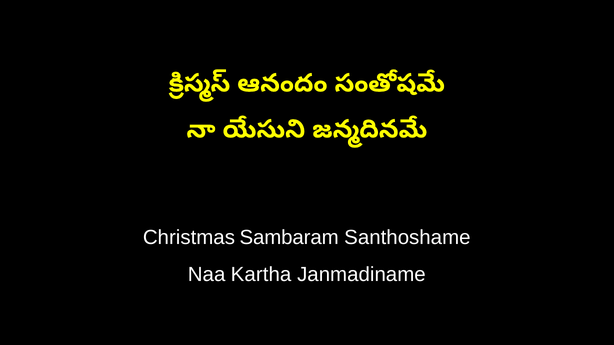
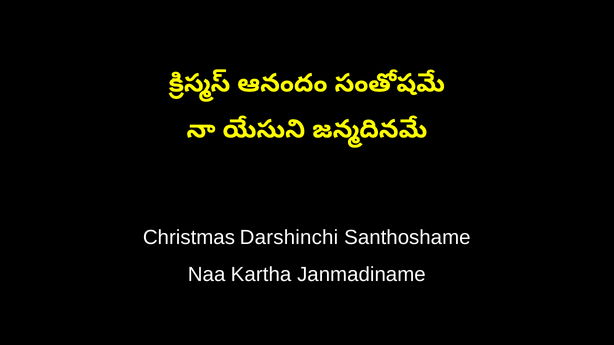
Sambaram: Sambaram -> Darshinchi (289, 238)
